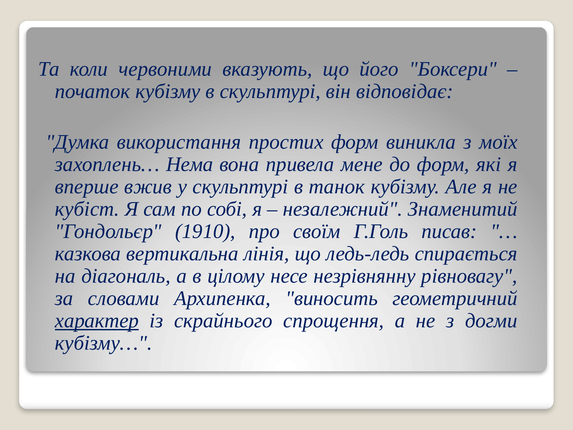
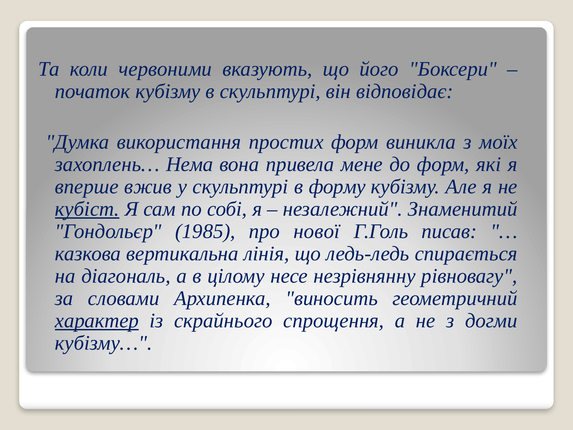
танок: танок -> форму (337, 187)
кубіст underline: none -> present (87, 209)
1910: 1910 -> 1985 (205, 231)
своїм: своїм -> нової (317, 231)
